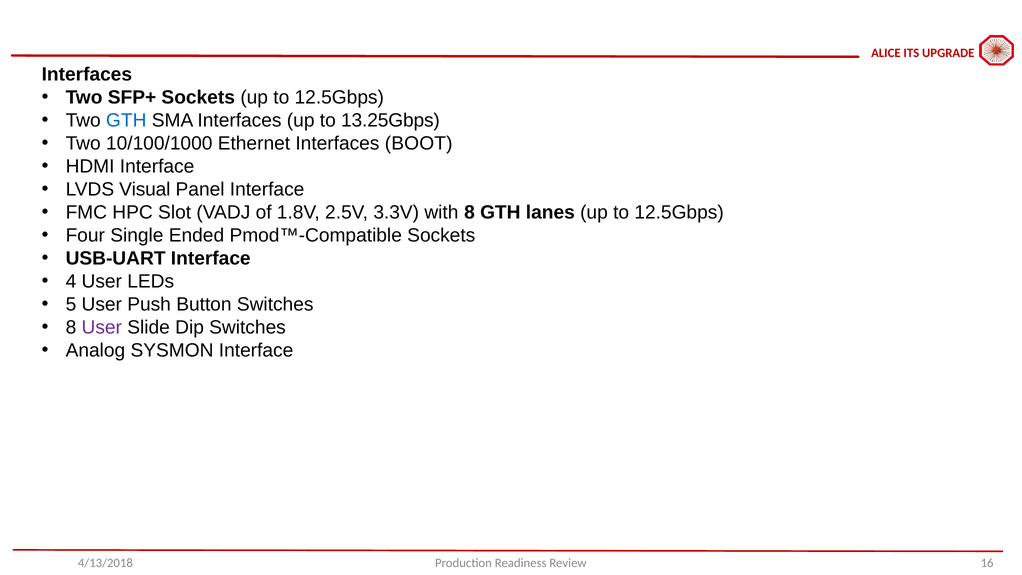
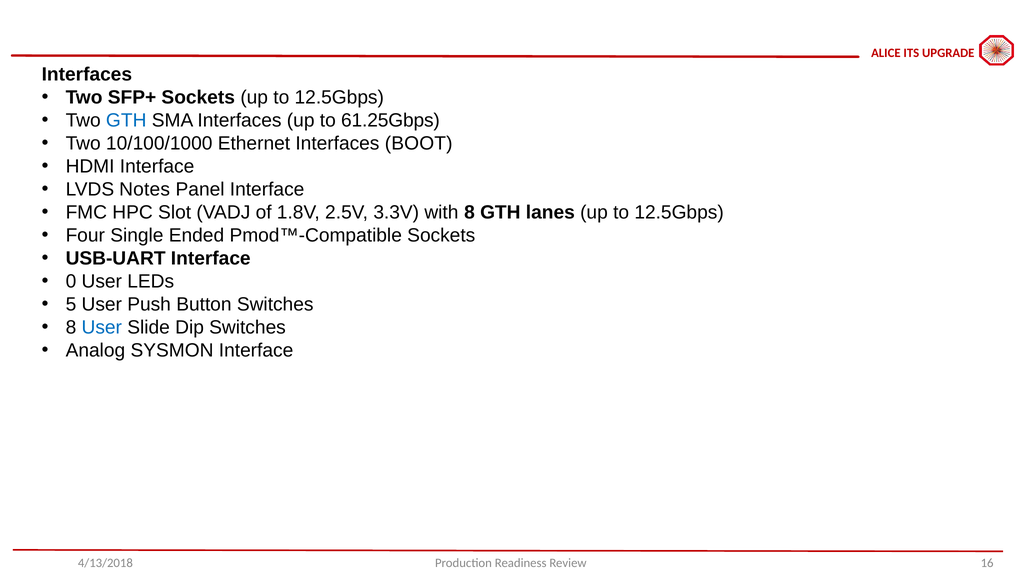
13.25Gbps: 13.25Gbps -> 61.25Gbps (390, 121)
Visual: Visual -> Notes (145, 190)
4: 4 -> 0 (71, 282)
User colour: purple -> blue (102, 328)
